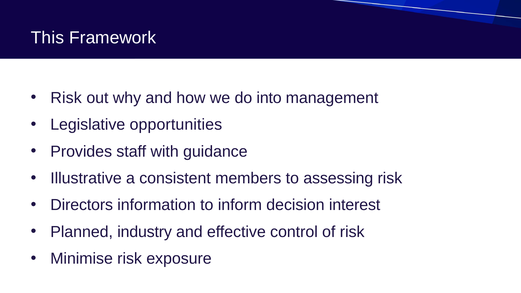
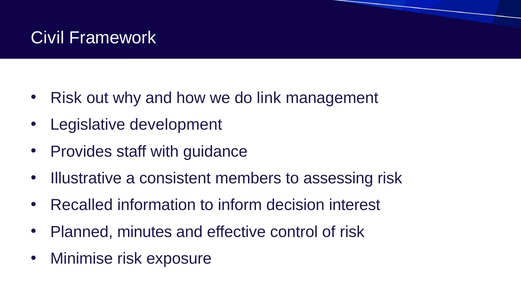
This: This -> Civil (48, 38)
into: into -> link (269, 98)
opportunities: opportunities -> development (176, 125)
Directors: Directors -> Recalled (82, 205)
industry: industry -> minutes (145, 232)
